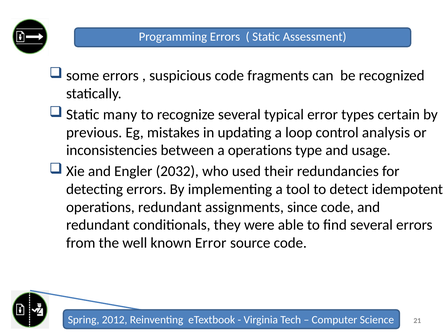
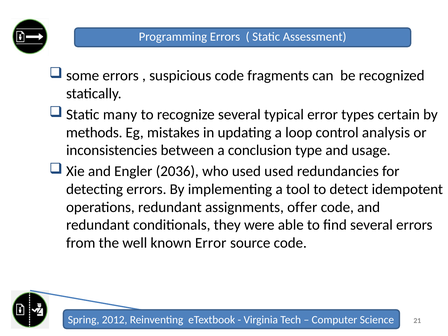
previous: previous -> methods (94, 132)
a operations: operations -> conclusion (260, 150)
2032: 2032 -> 2036 (177, 171)
used their: their -> used (279, 171)
since: since -> offer (302, 207)
